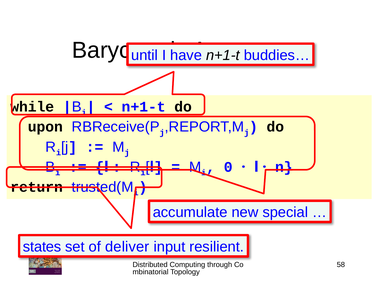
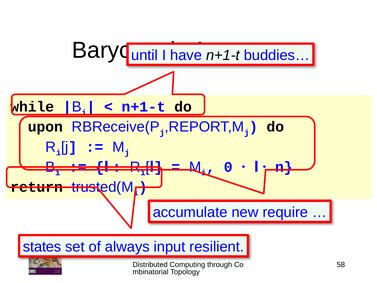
special: special -> require (285, 212)
deliver: deliver -> always (127, 247)
